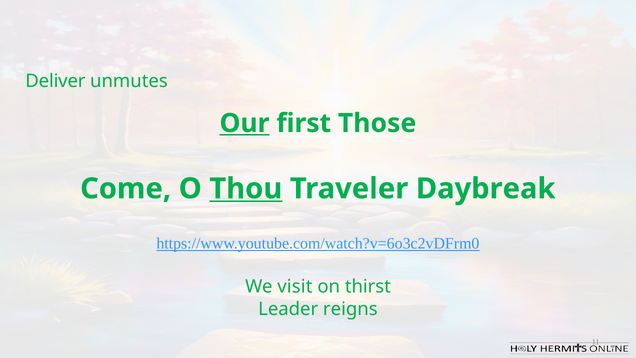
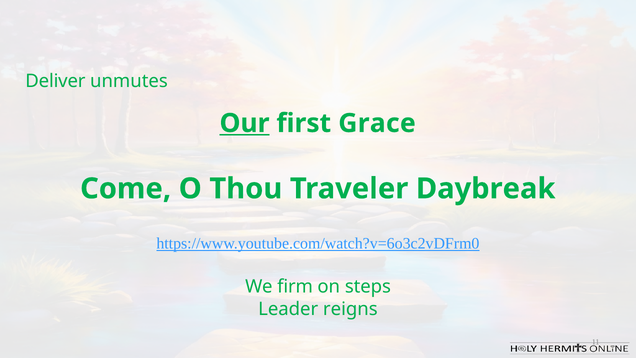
Those: Those -> Grace (377, 123)
Thou underline: present -> none (246, 189)
visit: visit -> firm (295, 286)
thirst: thirst -> steps (368, 286)
